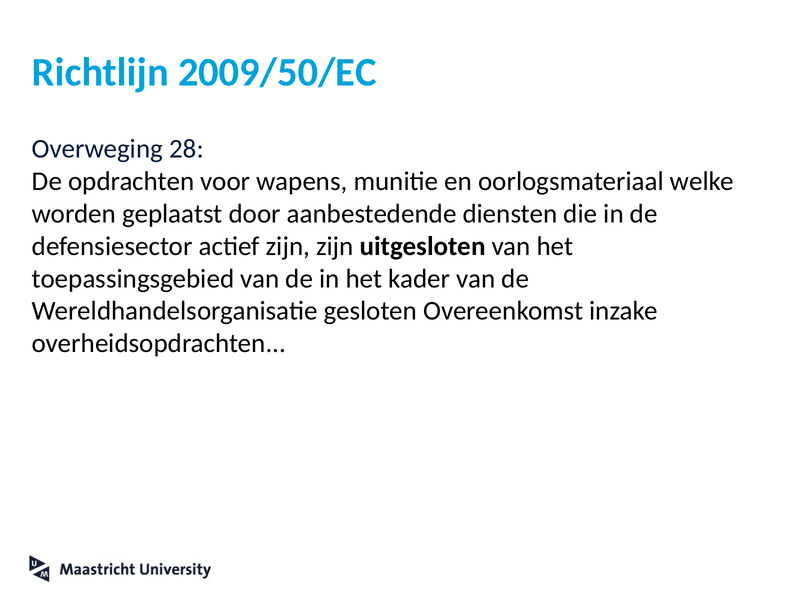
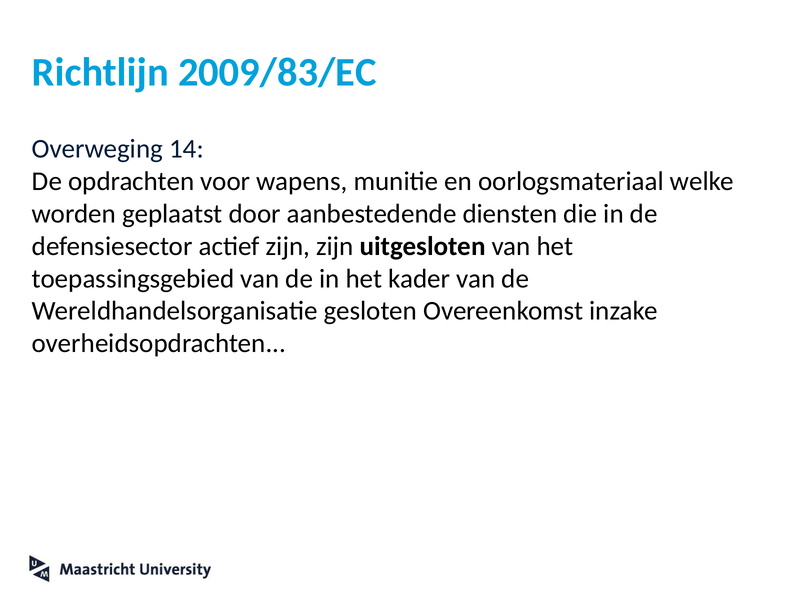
2009/50/EC: 2009/50/EC -> 2009/83/EC (277, 72)
28: 28 -> 14 (186, 149)
